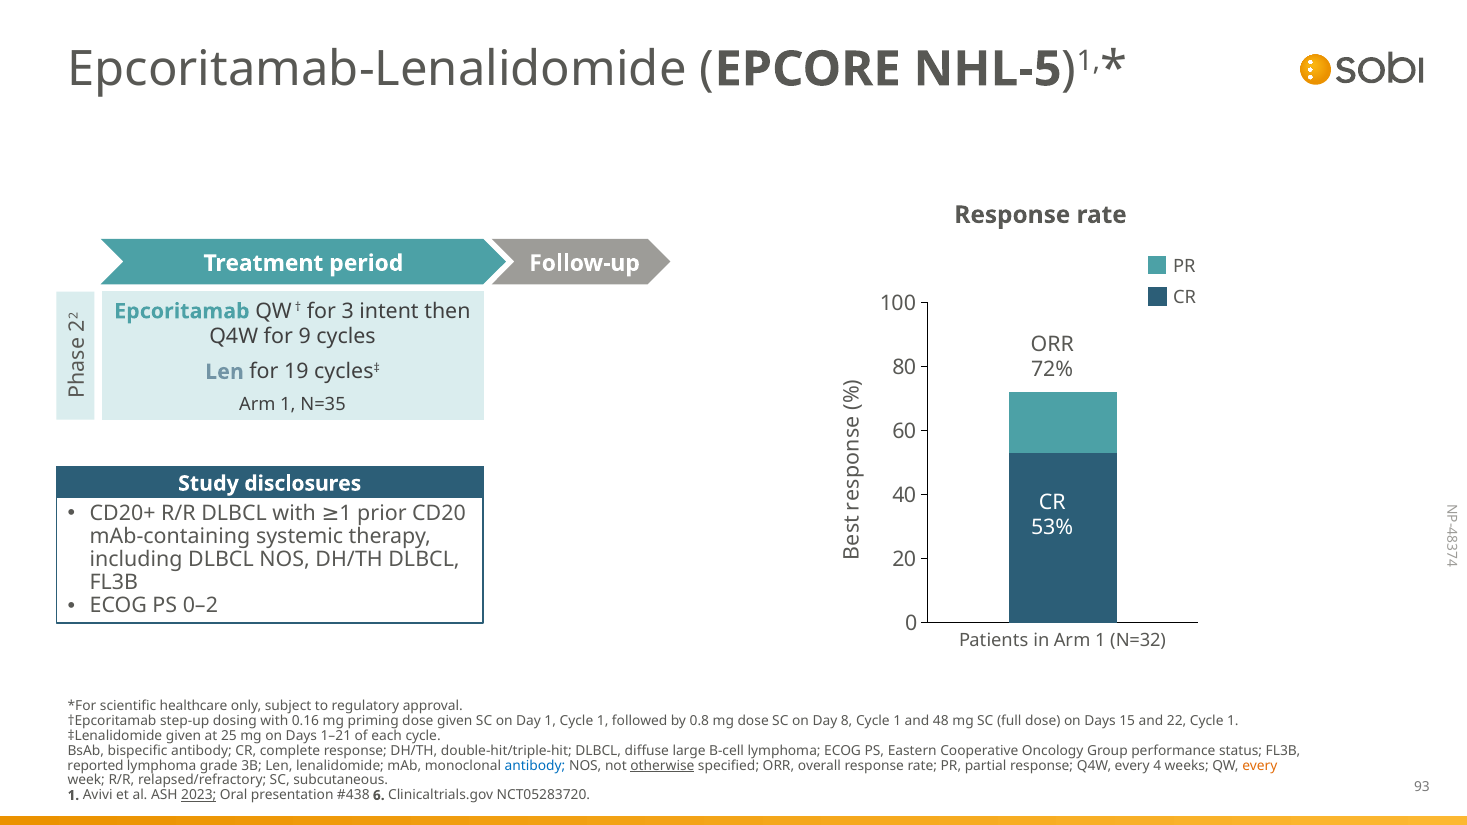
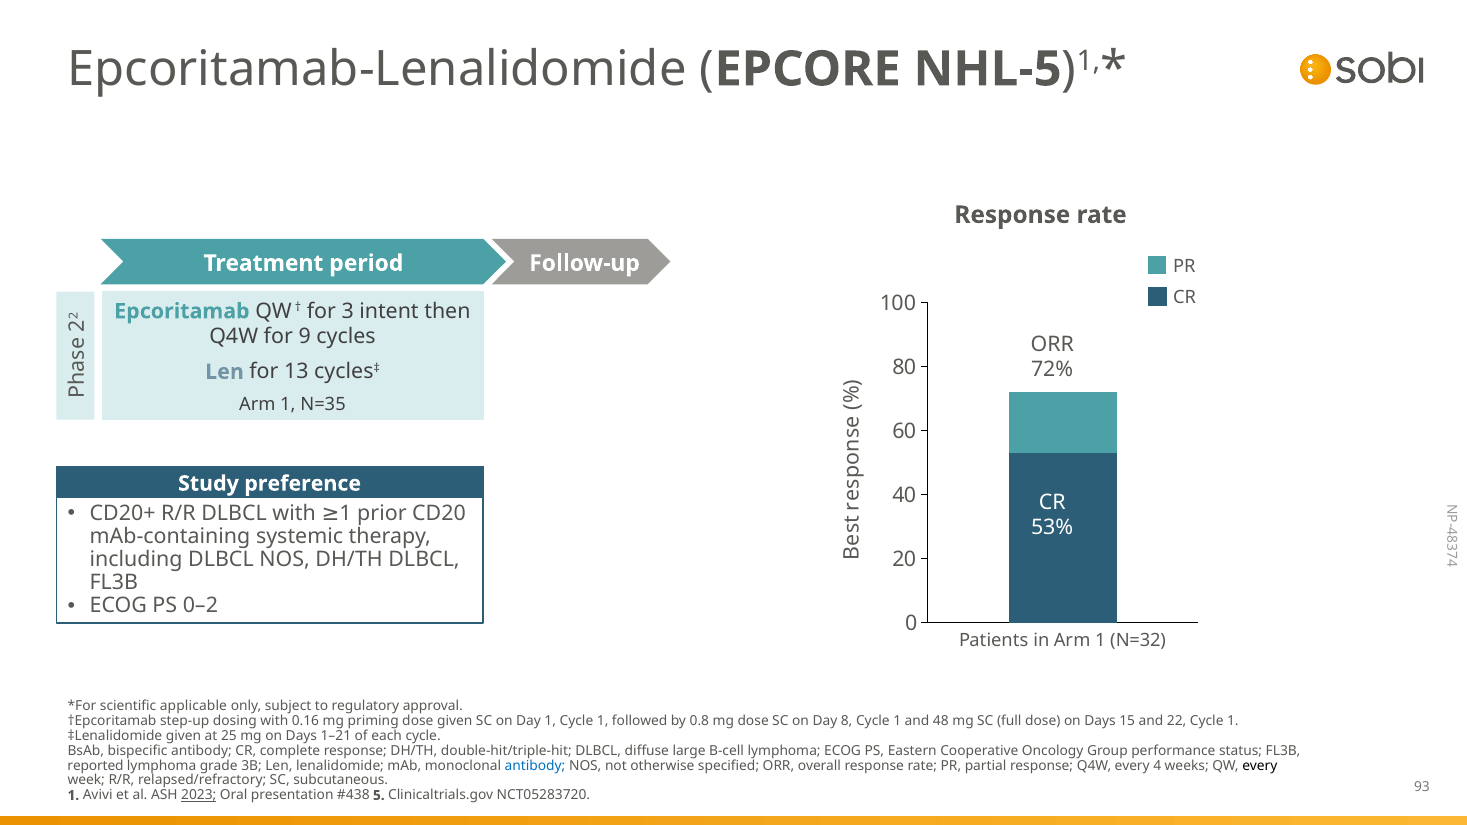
19: 19 -> 13 (296, 372)
disclosures: disclosures -> preference (303, 484)
healthcare: healthcare -> applicable (193, 706)
otherwise underline: present -> none (662, 766)
every colour: orange -> black (1260, 766)
6: 6 -> 5 (379, 796)
